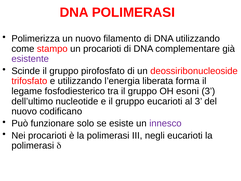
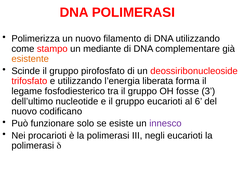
un procarioti: procarioti -> mediante (102, 49)
esistente colour: purple -> orange (30, 59)
esoni: esoni -> fosse (188, 91)
al 3: 3 -> 6 (198, 101)
